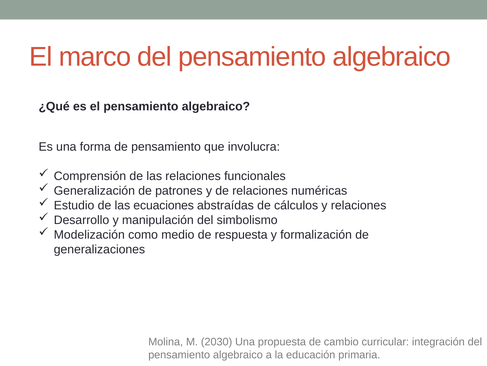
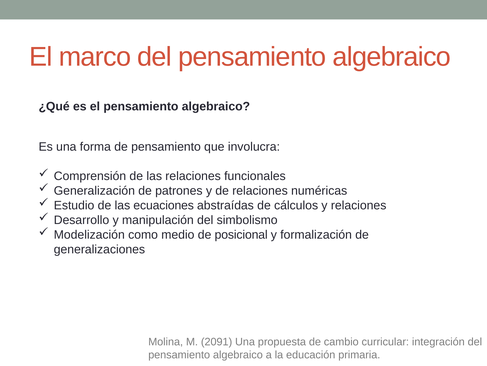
respuesta: respuesta -> posicional (241, 234)
2030: 2030 -> 2091 (217, 341)
